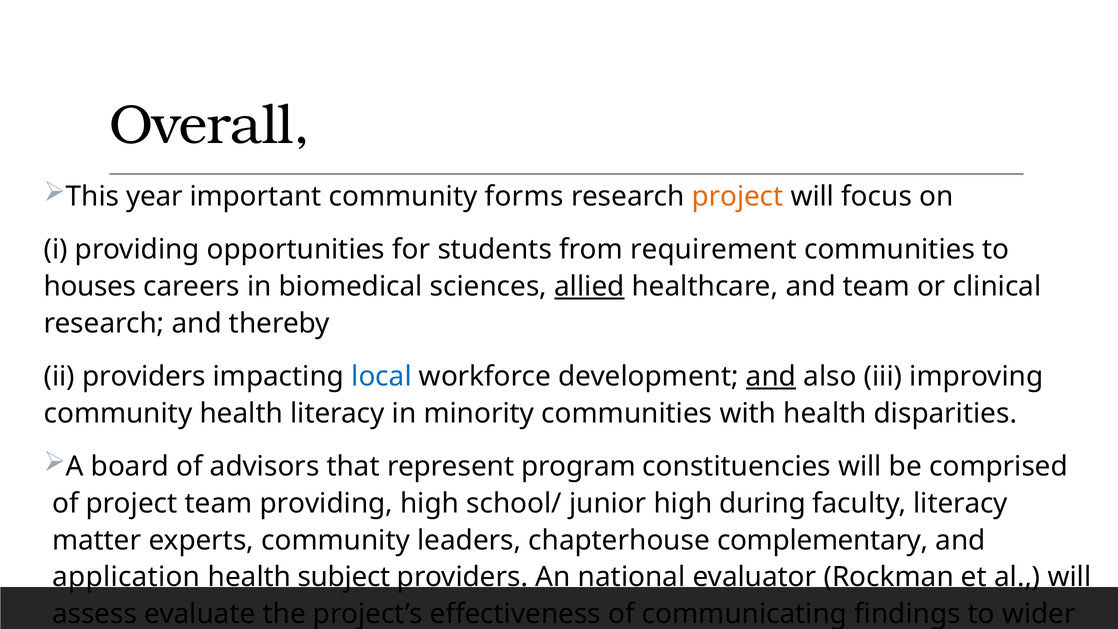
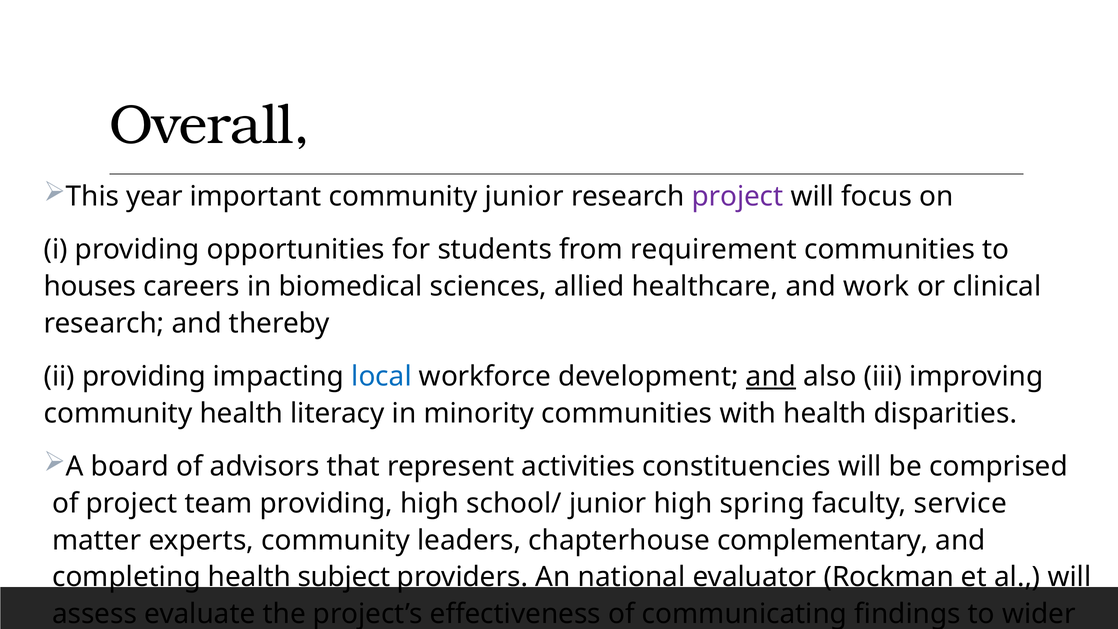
community forms: forms -> junior (524, 196)
project colour: orange -> purple (738, 196)
allied underline: present -> none (589, 286)
and team: team -> work (876, 286)
ii providers: providers -> providing (144, 376)
program: program -> activities (578, 467)
during: during -> spring (762, 503)
faculty literacy: literacy -> service (960, 503)
application: application -> completing (126, 577)
